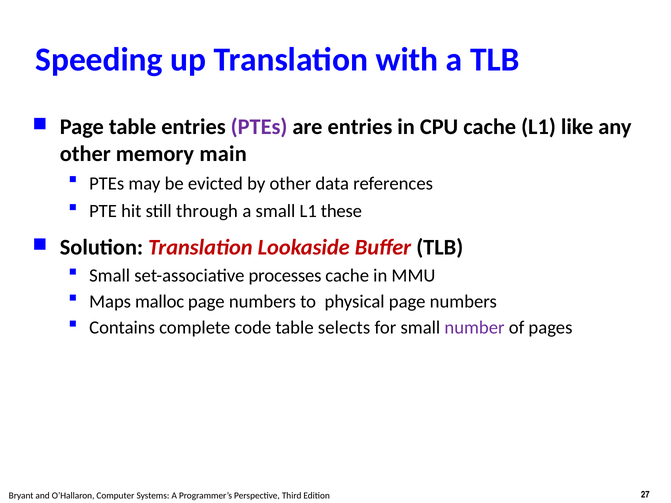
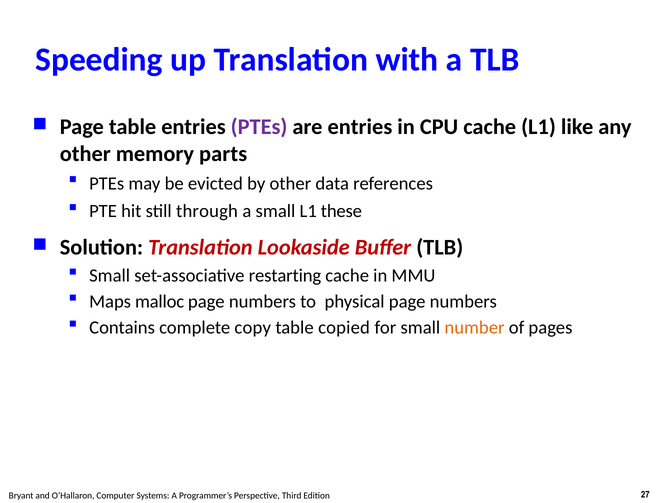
main: main -> parts (223, 154)
processes: processes -> restarting (285, 276)
code: code -> copy (253, 328)
selects: selects -> copied (344, 328)
number colour: purple -> orange (475, 328)
